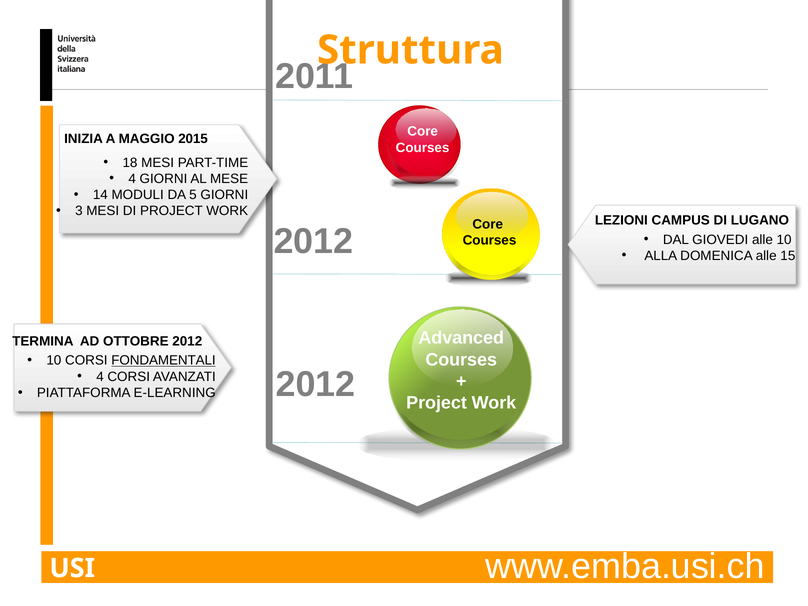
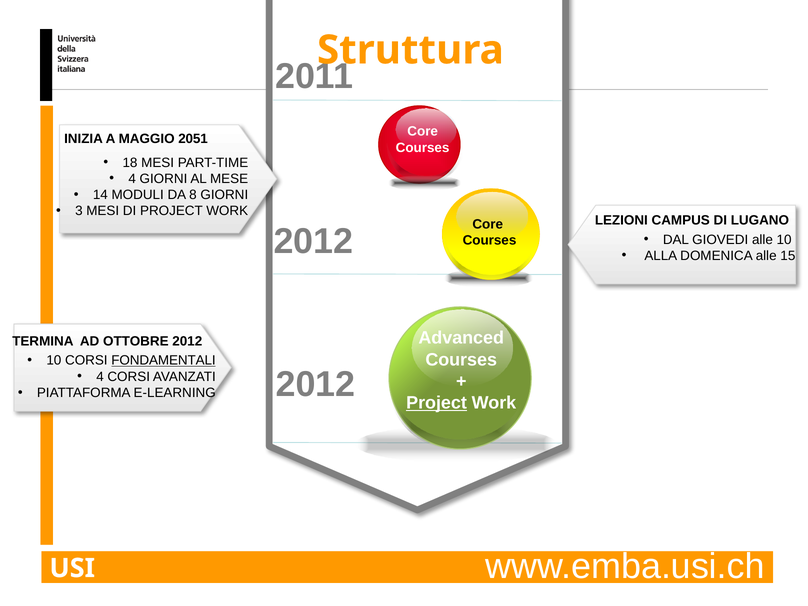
2015: 2015 -> 2051 (193, 139)
5: 5 -> 8 (193, 195)
Project underline: none -> present (437, 403)
